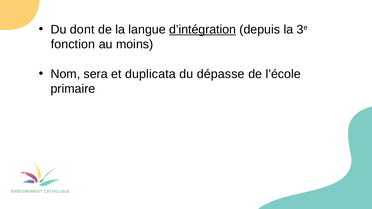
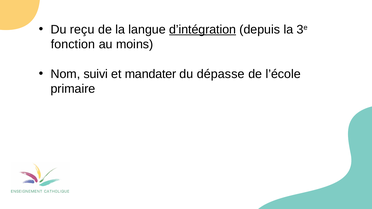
dont: dont -> reçu (82, 29)
sera: sera -> suivi (96, 74)
duplicata: duplicata -> mandater (151, 74)
